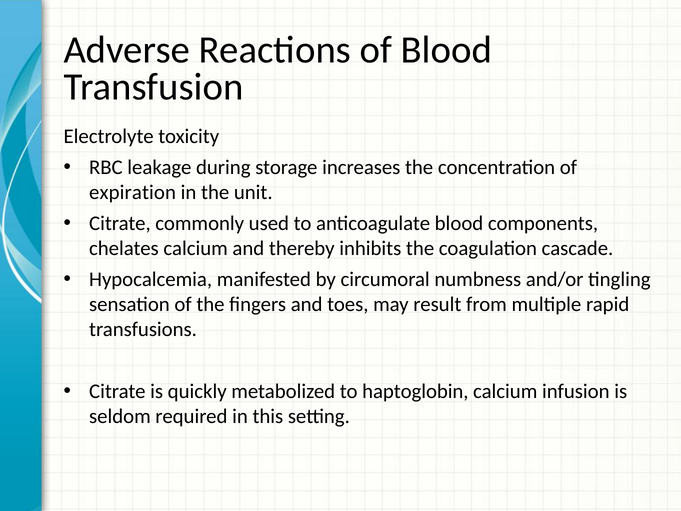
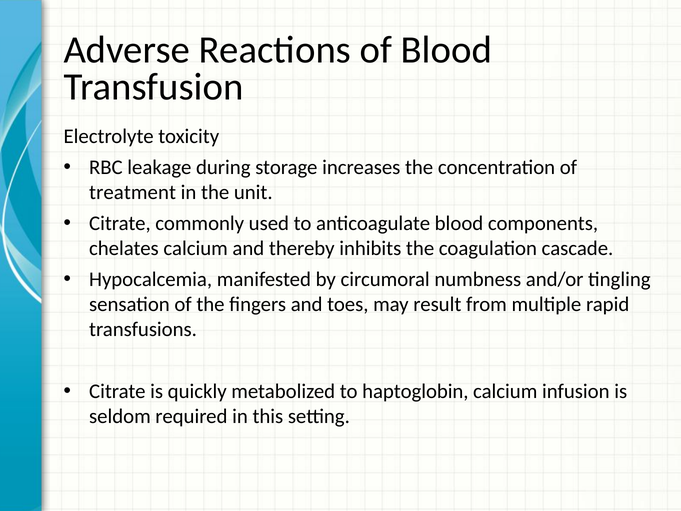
expiration: expiration -> treatment (133, 192)
